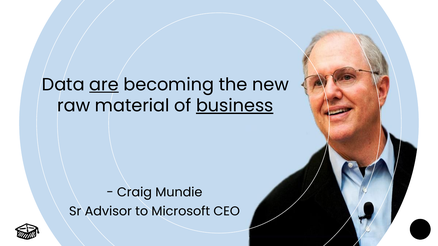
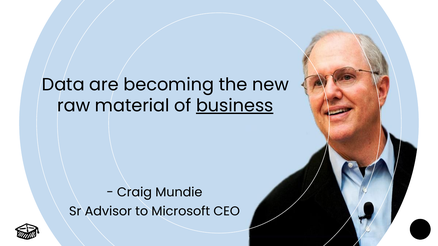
are underline: present -> none (104, 85)
